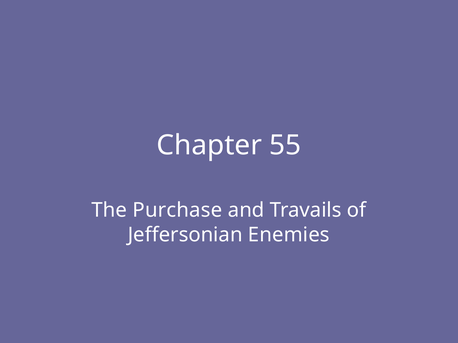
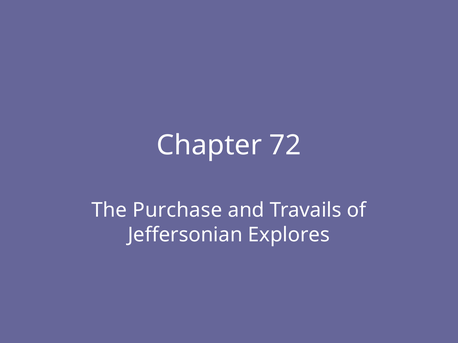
55: 55 -> 72 (285, 145)
Enemies: Enemies -> Explores (289, 235)
